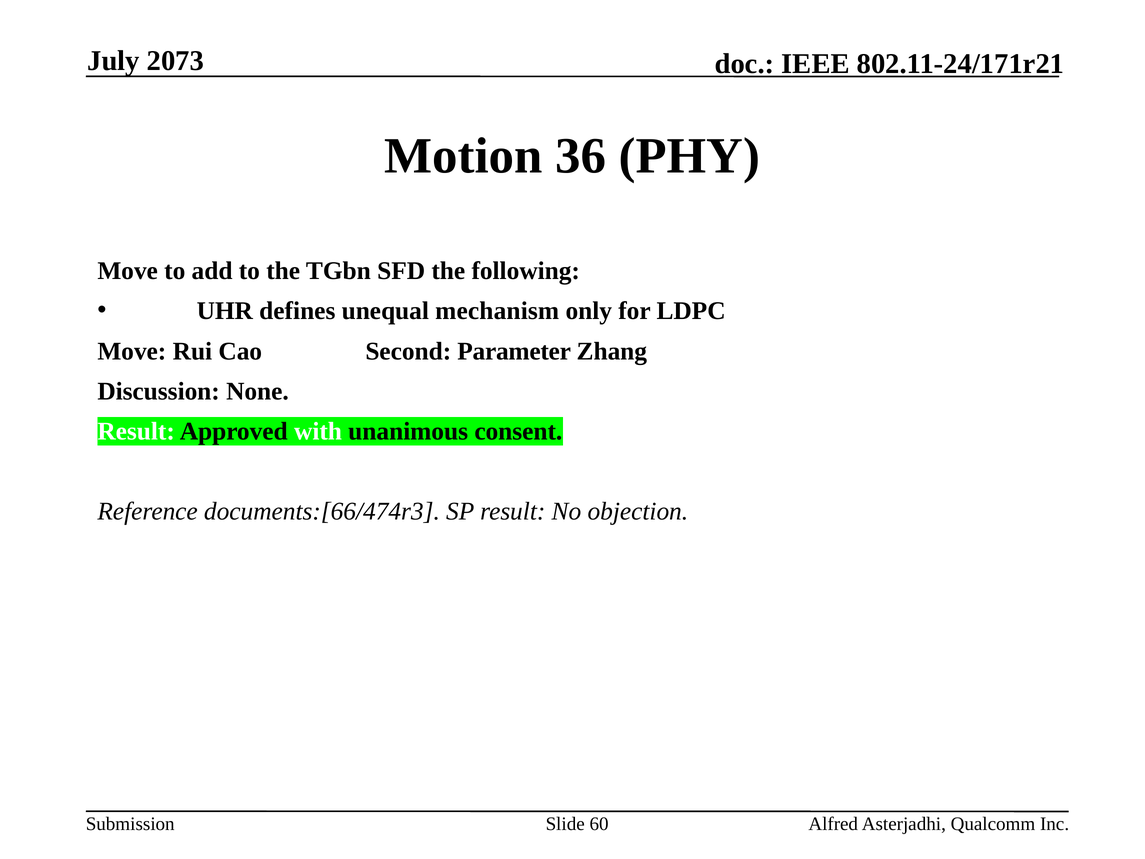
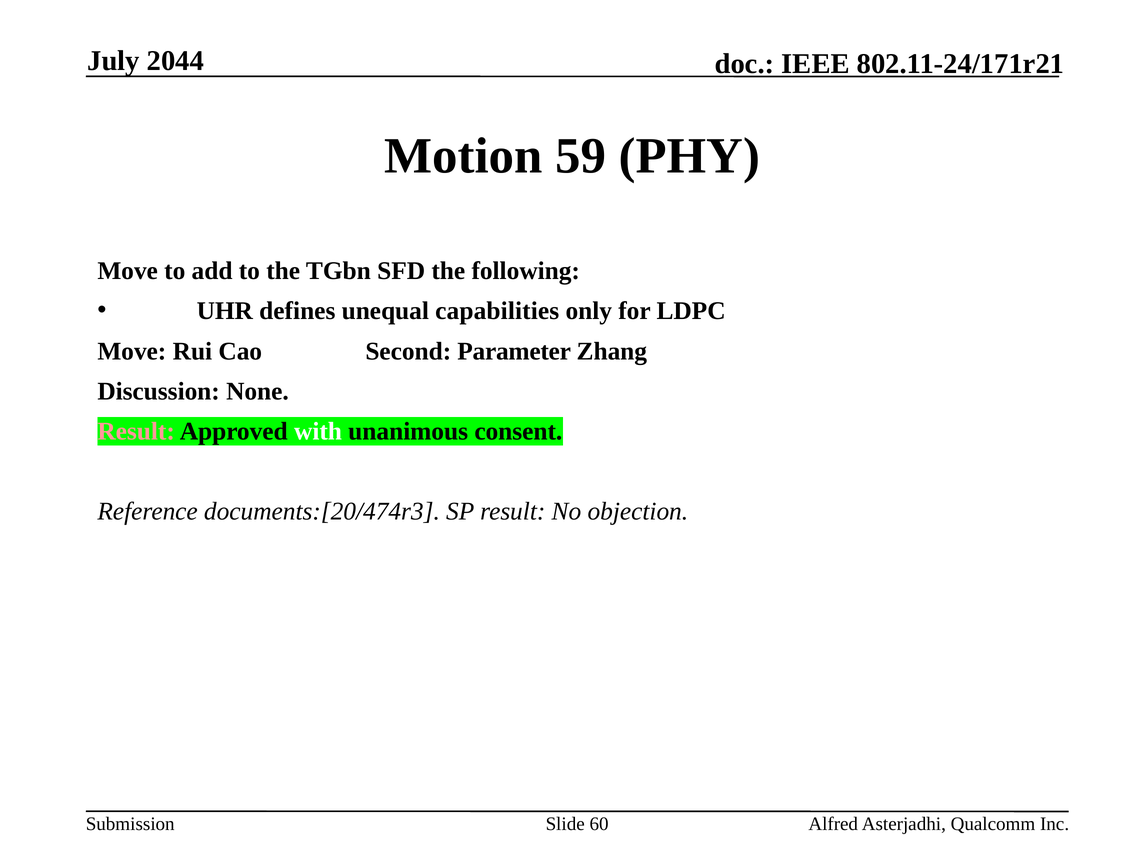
2073: 2073 -> 2044 (175, 61)
36: 36 -> 59 (581, 156)
mechanism: mechanism -> capabilities (497, 311)
Result colour: white -> pink (136, 431)
documents:[66/474r3: documents:[66/474r3 -> documents:[20/474r3 (322, 511)
